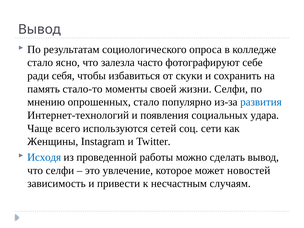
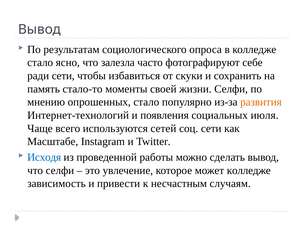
ради себя: себя -> сети (63, 76)
развития colour: blue -> orange (261, 102)
удара: удара -> июля (265, 115)
Женщины: Женщины -> Масштабе (53, 142)
может новостей: новостей -> колледже (249, 170)
